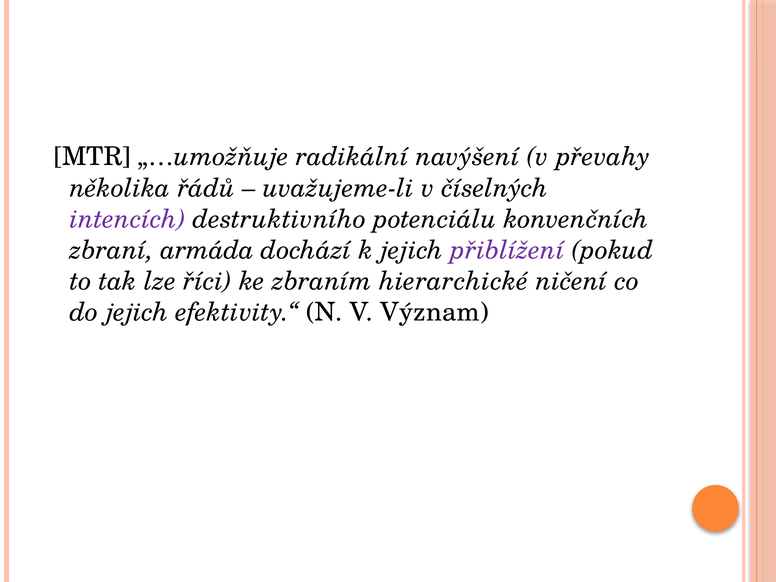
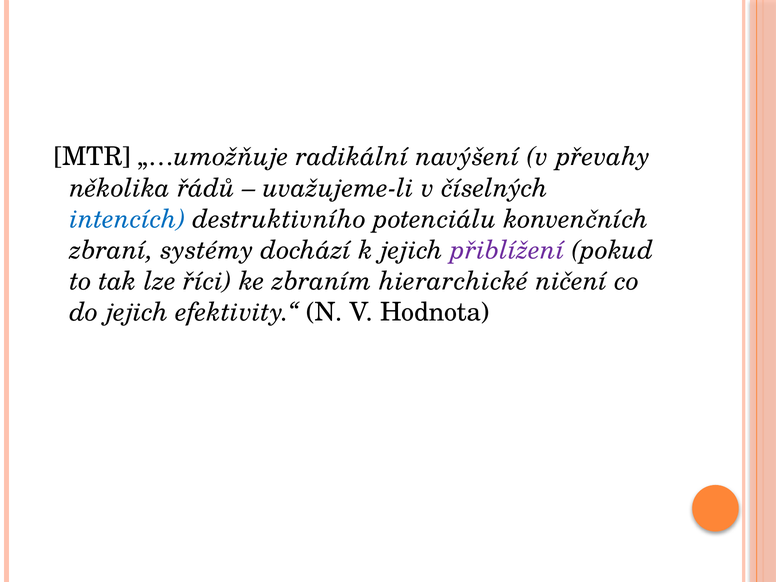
intencích colour: purple -> blue (128, 219)
armáda: armáda -> systémy (207, 250)
Význam: Význam -> Hodnota (435, 312)
